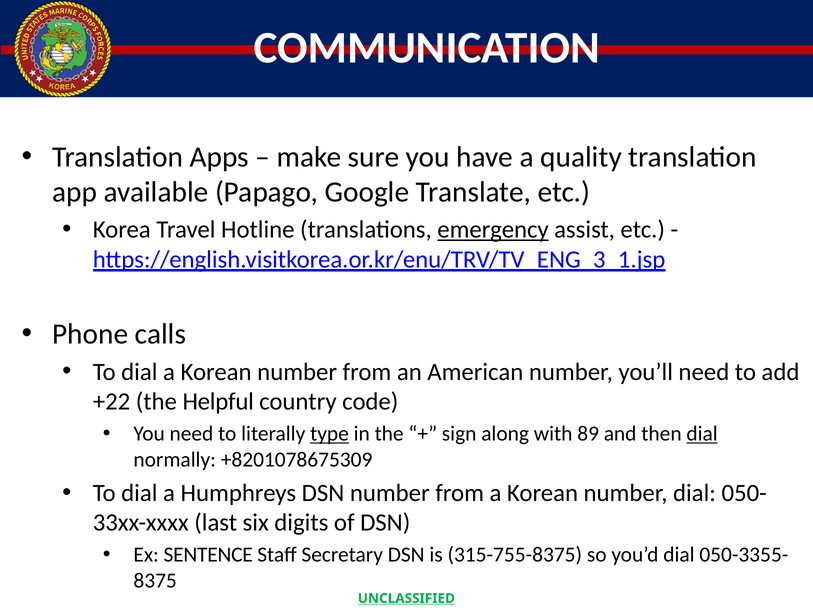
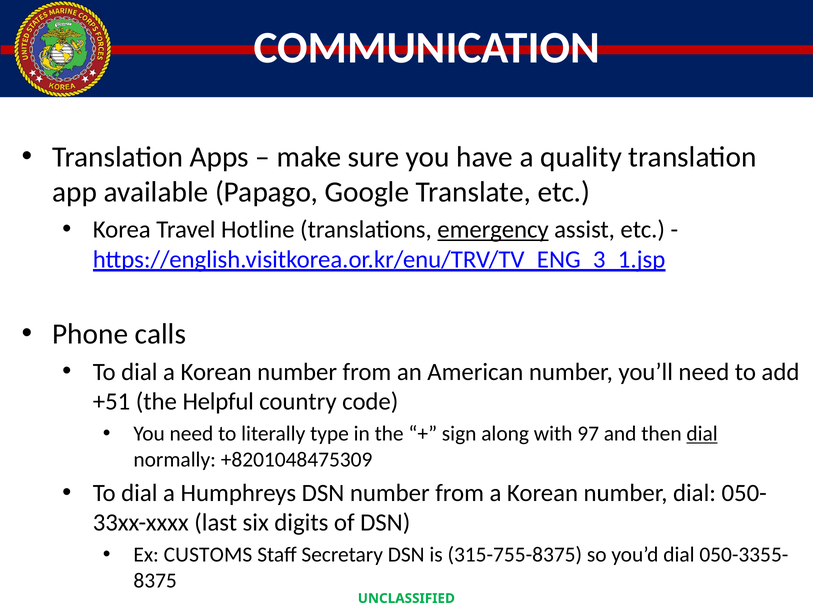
+22: +22 -> +51 (112, 402)
type underline: present -> none (330, 434)
89: 89 -> 97 (588, 434)
+8201078675309: +8201078675309 -> +8201048475309 (297, 459)
SENTENCE: SENTENCE -> CUSTOMS (208, 555)
UNCLASSIFIED underline: present -> none (406, 598)
